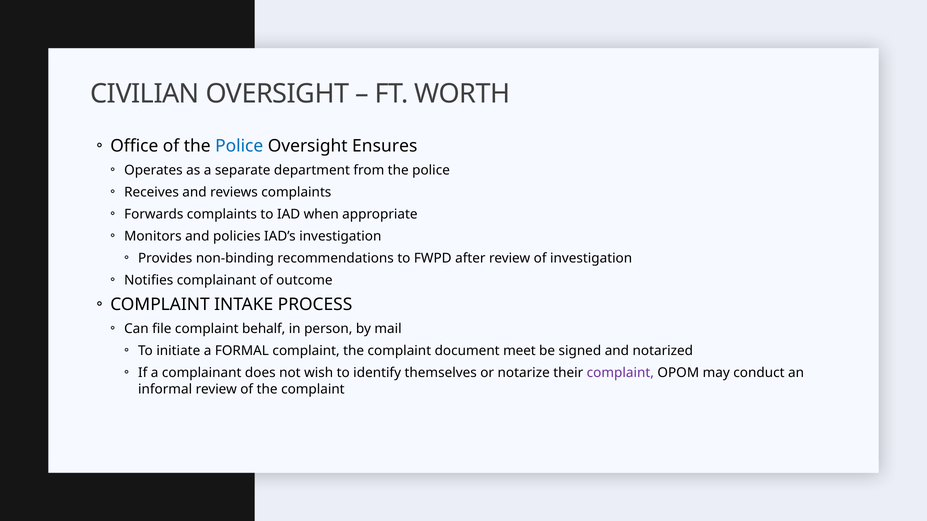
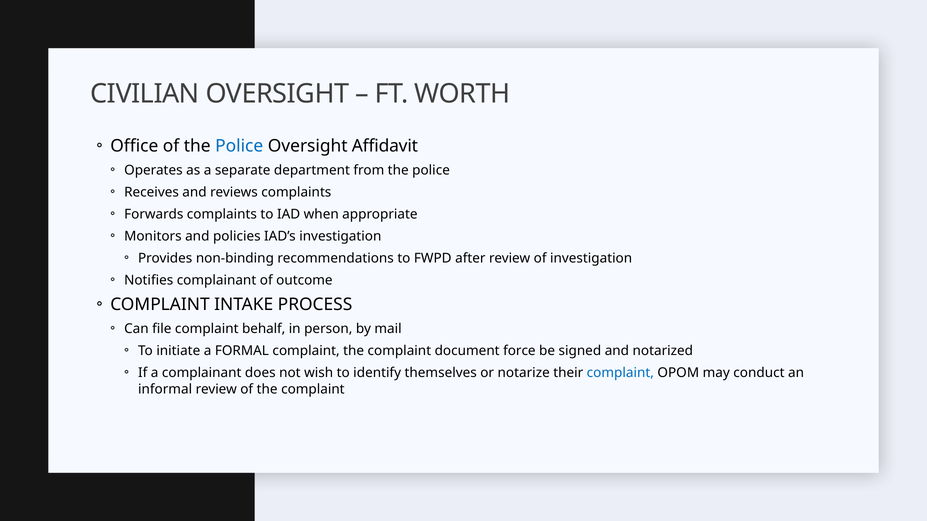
Ensures: Ensures -> Affidavit (385, 146)
meet: meet -> force (519, 351)
complaint colour: purple -> blue (620, 373)
